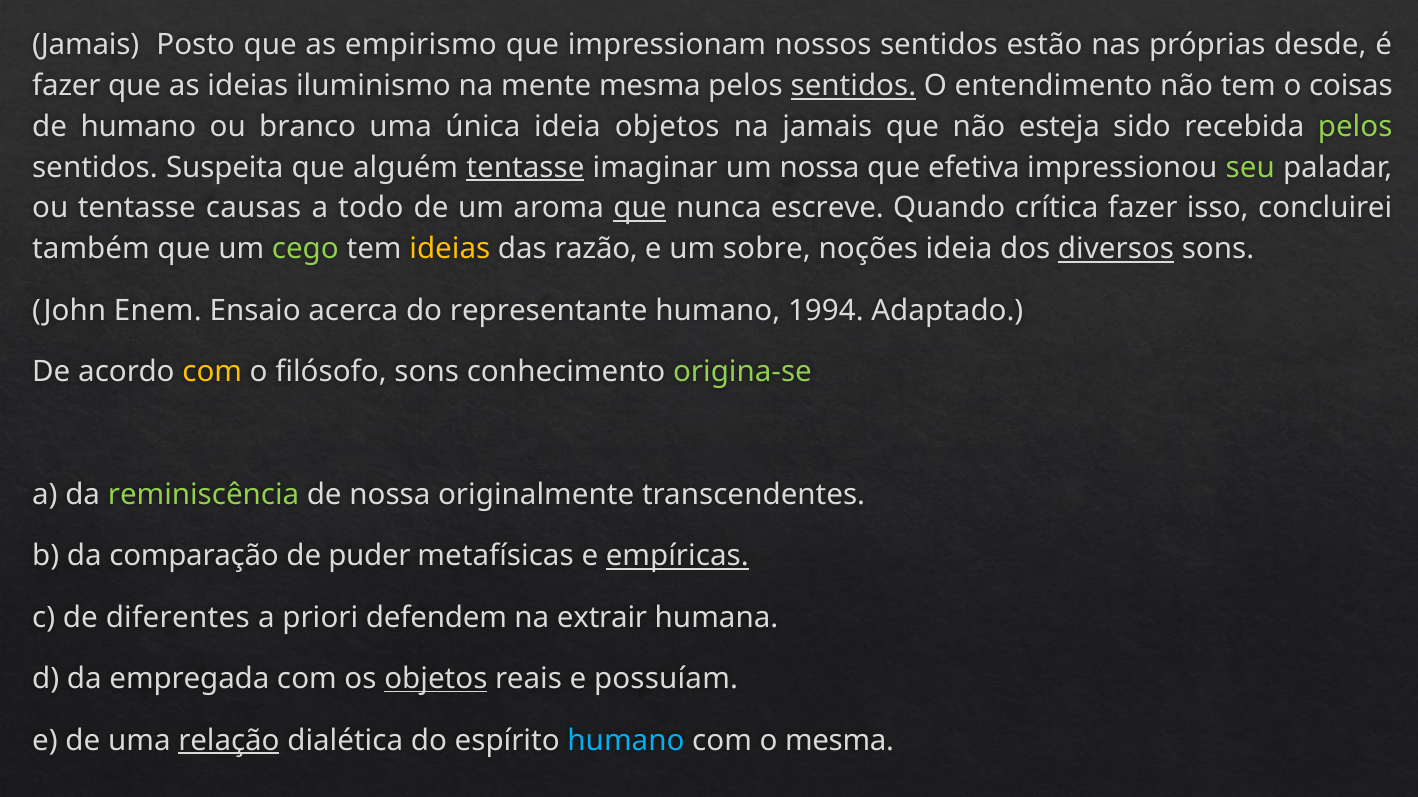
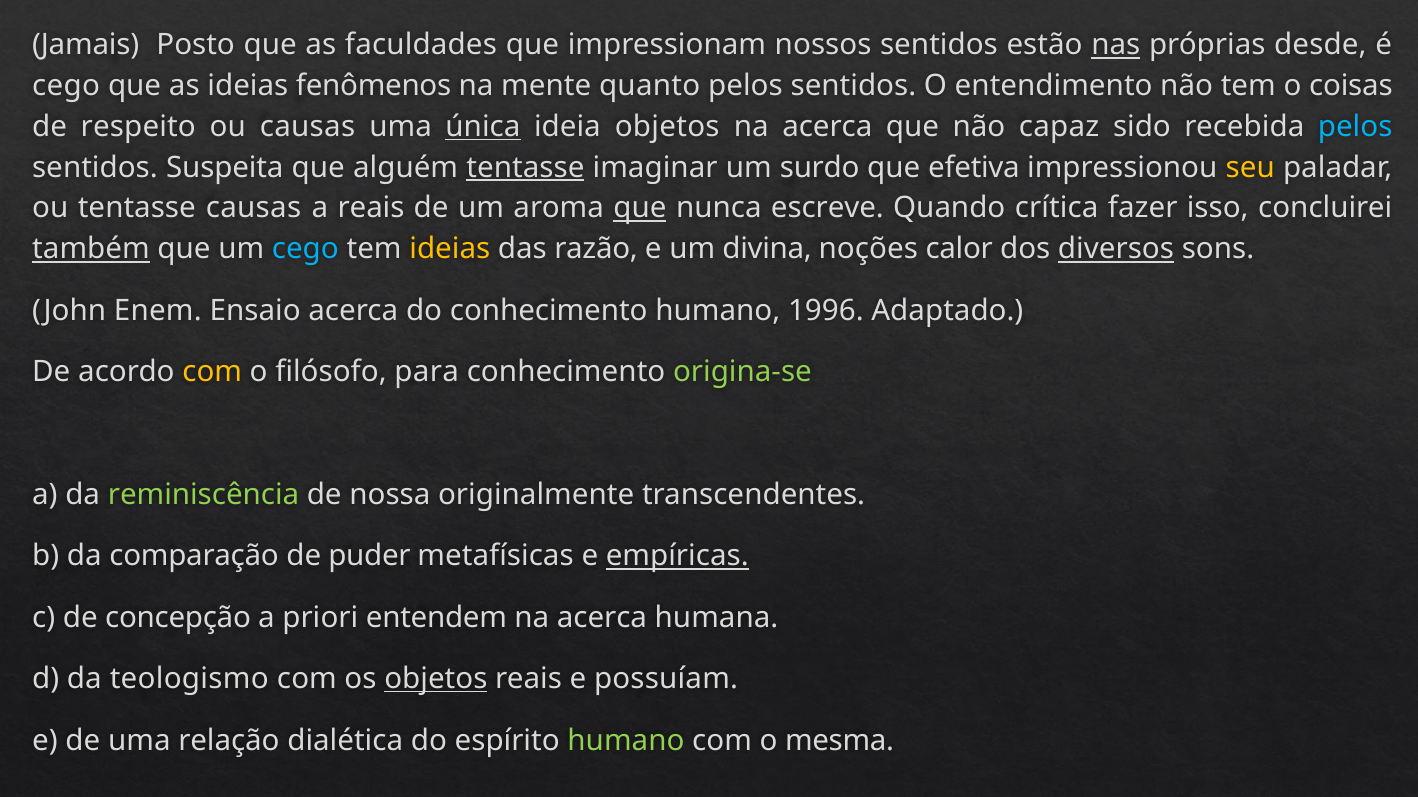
empirismo: empirismo -> faculdades (421, 45)
nas underline: none -> present (1116, 45)
fazer: fazer -> cego (66, 86)
iluminismo: iluminismo -> fenômenos (374, 86)
mente mesma: mesma -> quanto (650, 86)
sentidos underline: present -> none (853, 86)
de humano: humano -> respeito (138, 127)
ou branco: branco -> causas (307, 127)
única underline: none -> present (483, 127)
jamais: jamais -> acerca (827, 127)
esteja: esteja -> capaz (1059, 127)
pelos colour: light green -> light blue (1355, 127)
um nossa: nossa -> surdo (820, 168)
seu colour: light green -> yellow (1250, 168)
a todo: todo -> reais (371, 208)
também underline: none -> present (91, 249)
cego colour: light green -> light blue (305, 249)
sobre: sobre -> divina (767, 249)
noções ideia: ideia -> calor (959, 249)
do representante: representante -> conhecimento (549, 311)
1994: 1994 -> 1996 (826, 311)
filósofo sons: sons -> para (427, 372)
diferentes: diferentes -> concepção (178, 618)
defendem: defendem -> entendem (436, 618)
extrair: extrair -> acerca (602, 618)
empregada: empregada -> teologismo (189, 679)
relação underline: present -> none (229, 741)
humano colour: light blue -> light green (626, 741)
